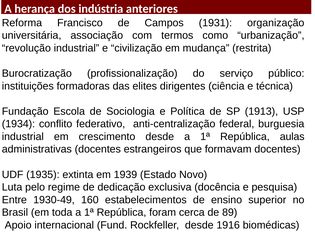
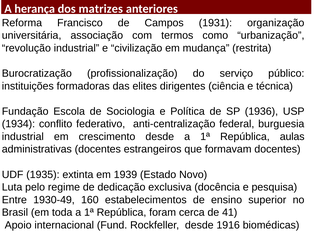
indústria: indústria -> matrizes (101, 9)
1913: 1913 -> 1936 (261, 111)
89: 89 -> 41 (230, 212)
